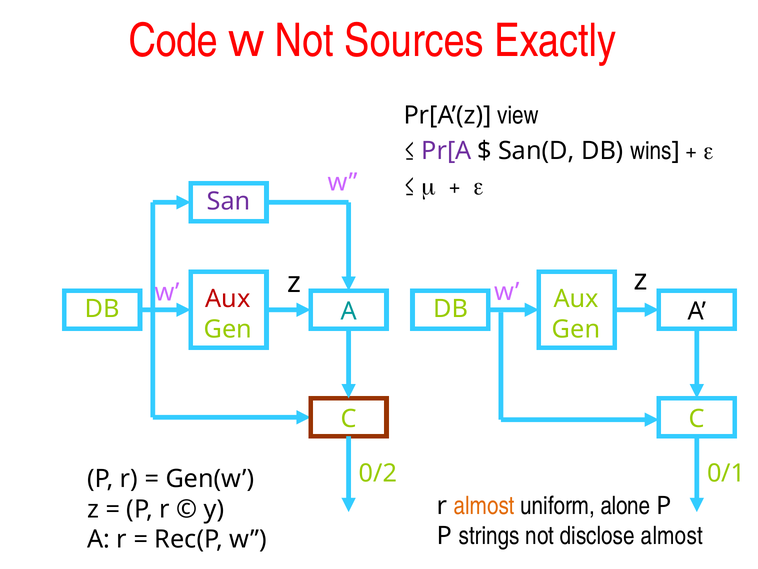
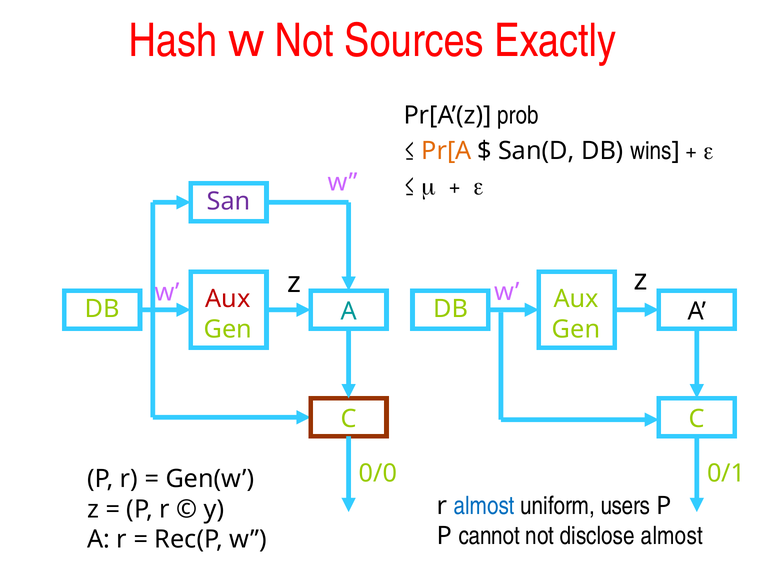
Code: Code -> Hash (173, 41)
view: view -> prob (518, 115)
Pr[A colour: purple -> orange (446, 151)
0/2: 0/2 -> 0/0 (378, 473)
almost colour: orange -> blue (484, 505)
alone: alone -> users (625, 505)
strings: strings -> cannot (489, 536)
